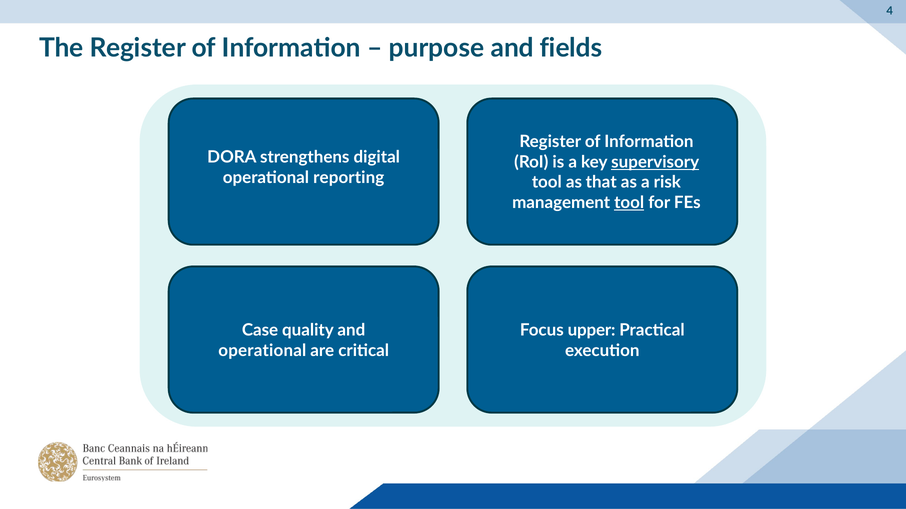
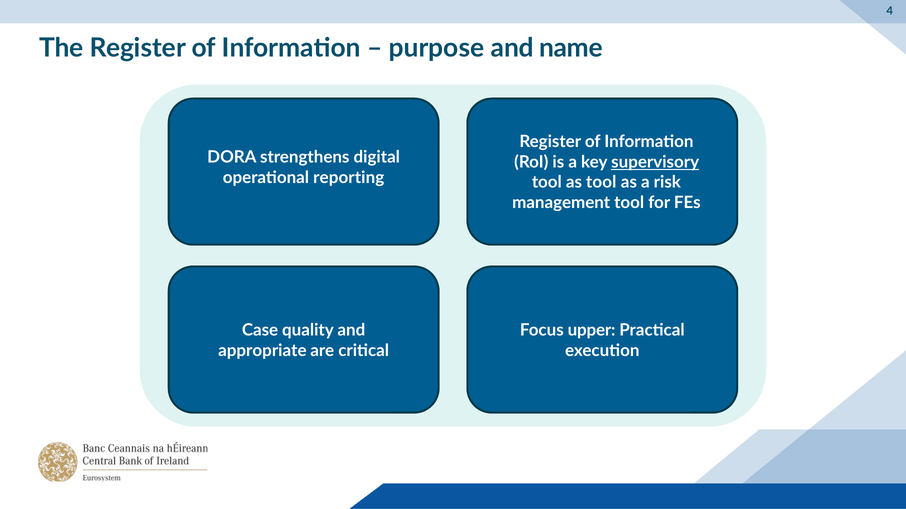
fields: fields -> name (571, 48)
as that: that -> tool (601, 183)
tool underline: present -> none (629, 203)
operational: operational -> appropriate (262, 351)
